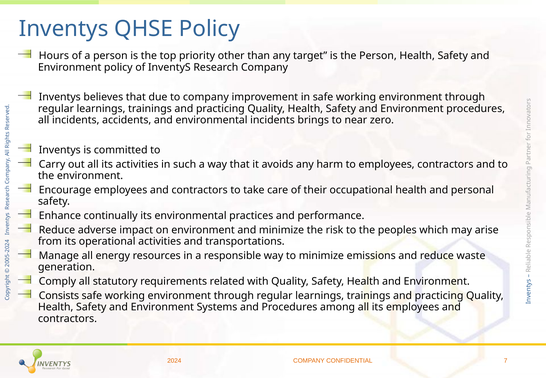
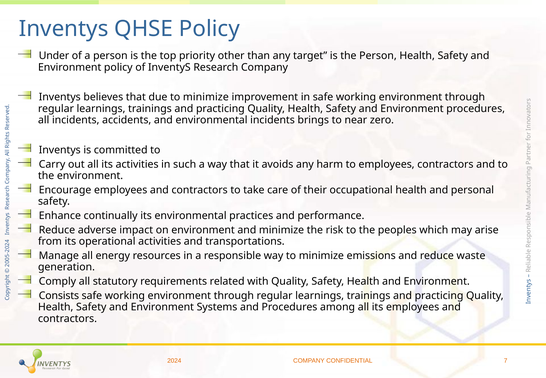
Hours: Hours -> Under (54, 56)
due to company: company -> minimize (206, 97)
